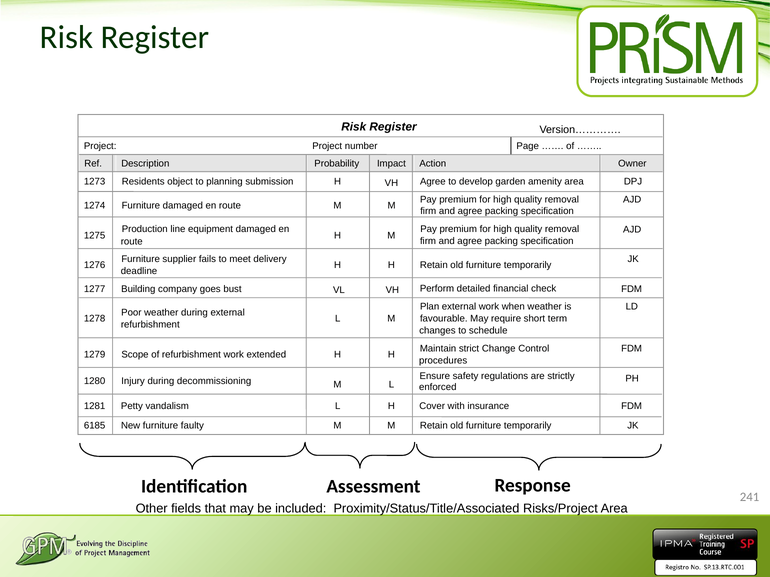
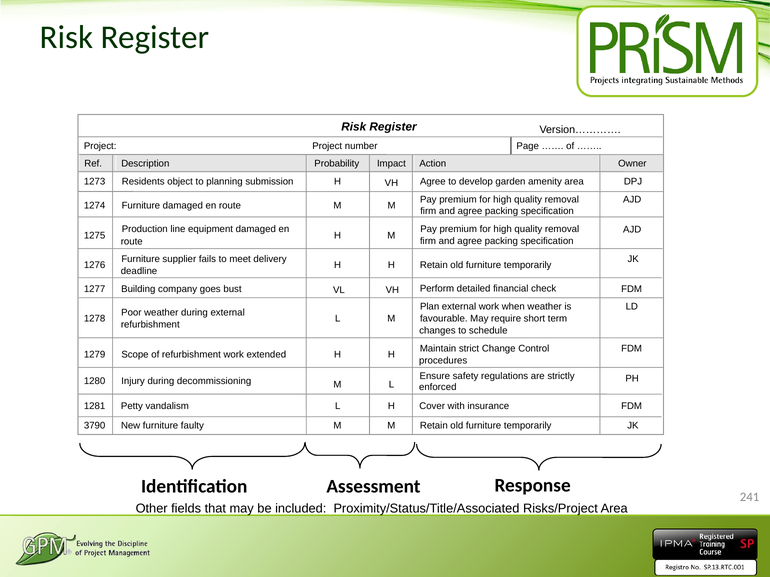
6185: 6185 -> 3790 (95, 426)
